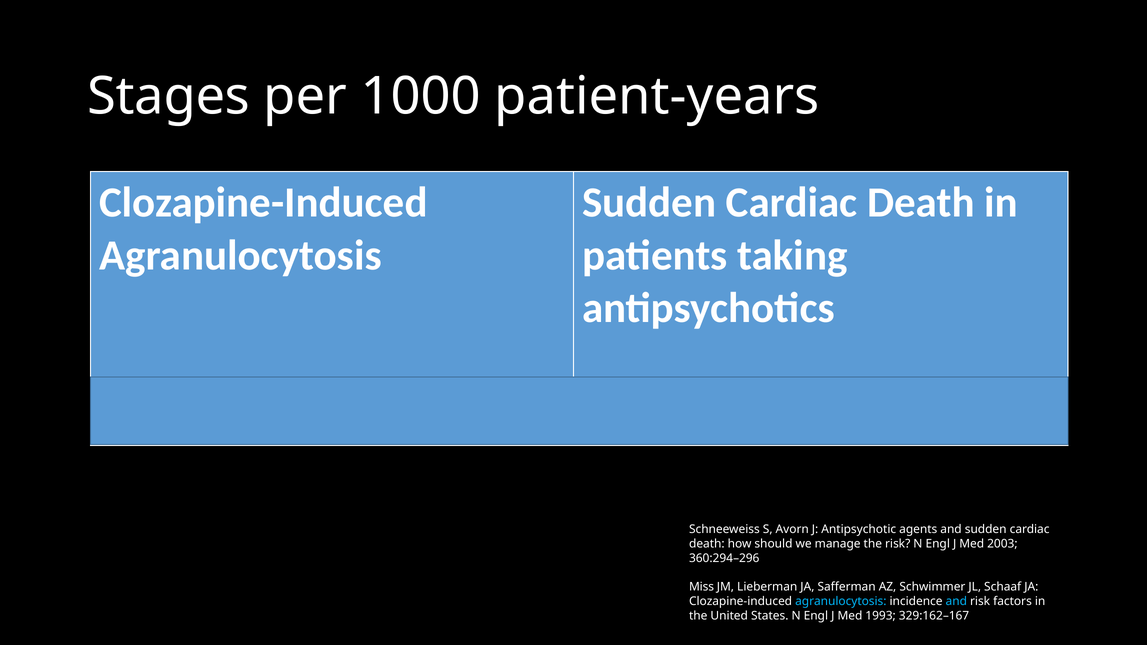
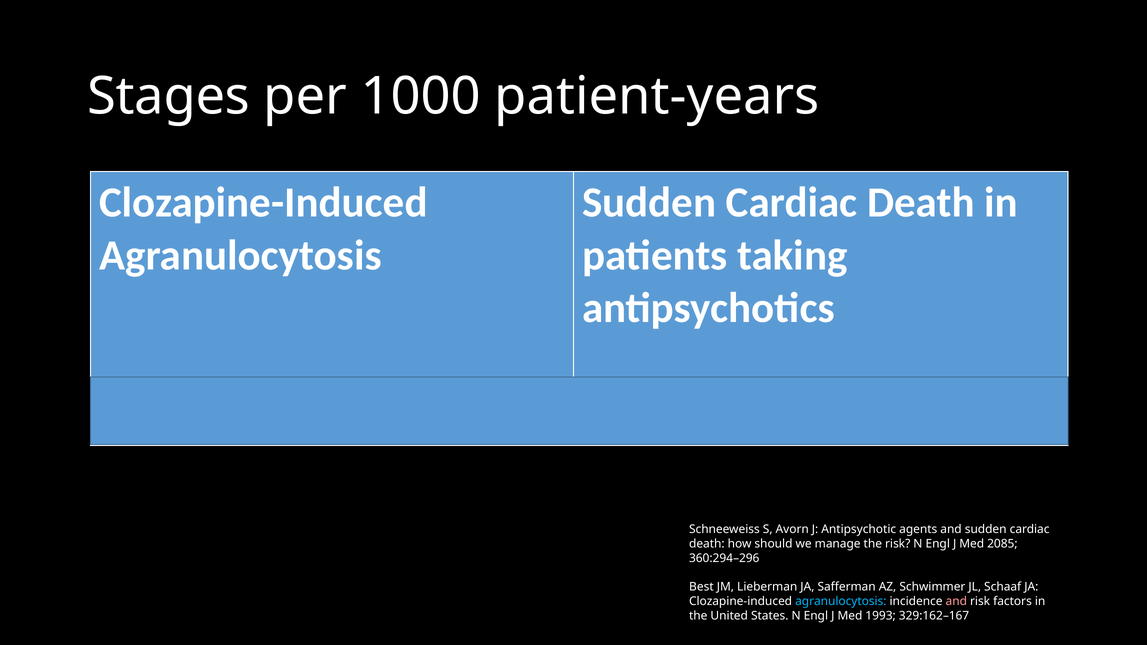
2003: 2003 -> 2085 (1002, 544)
Miss: Miss -> Best (701, 587)
and colour: light blue -> pink (956, 601)
